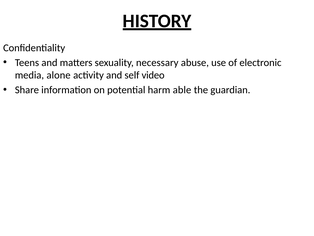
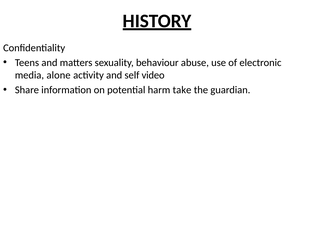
necessary: necessary -> behaviour (157, 62)
able: able -> take (182, 90)
